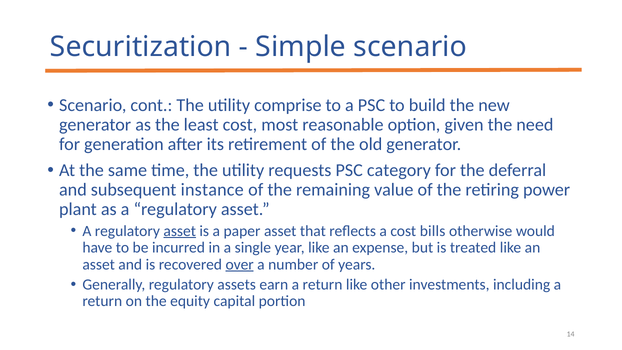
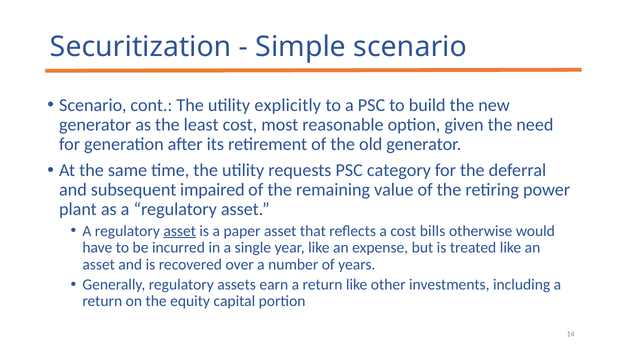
comprise: comprise -> explicitly (288, 105)
instance: instance -> impaired (212, 190)
over underline: present -> none (240, 264)
